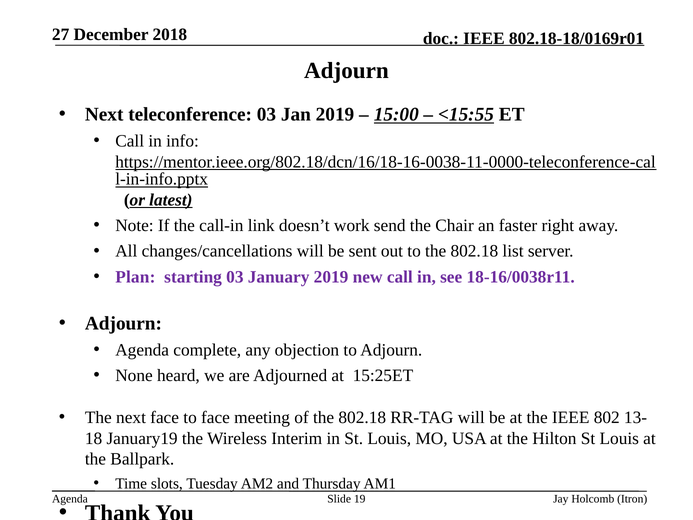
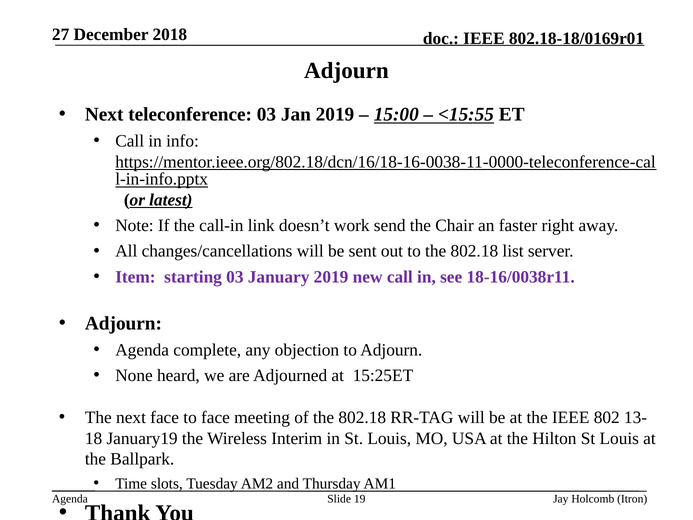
Plan: Plan -> Item (135, 277)
